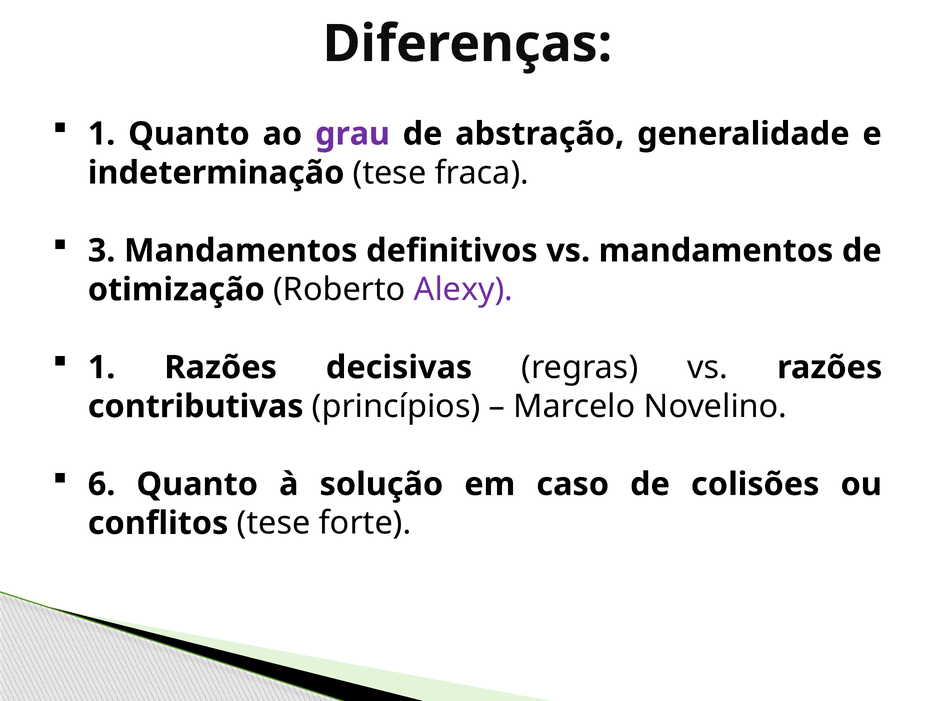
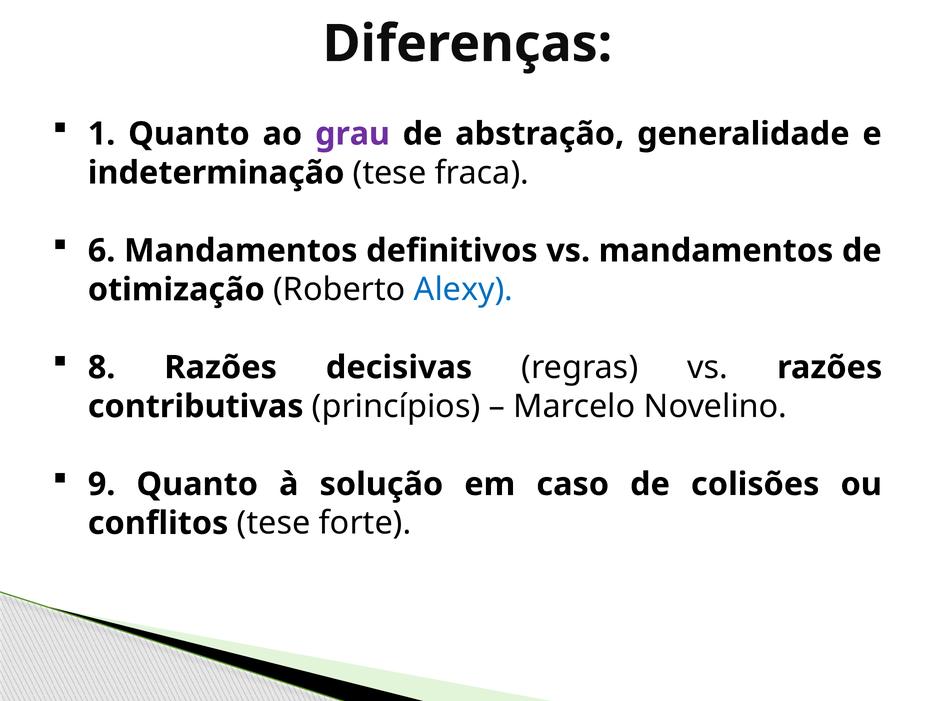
3: 3 -> 6 (102, 251)
Alexy colour: purple -> blue (463, 290)
1: 1 -> 8 (102, 368)
6: 6 -> 9 (102, 484)
